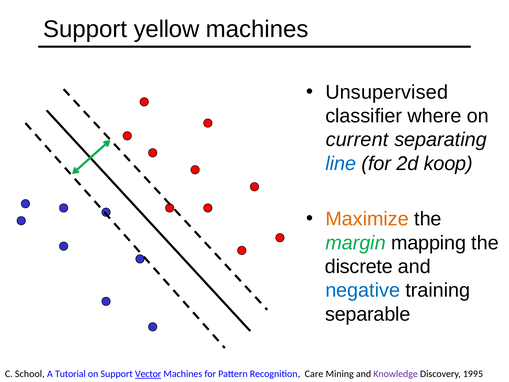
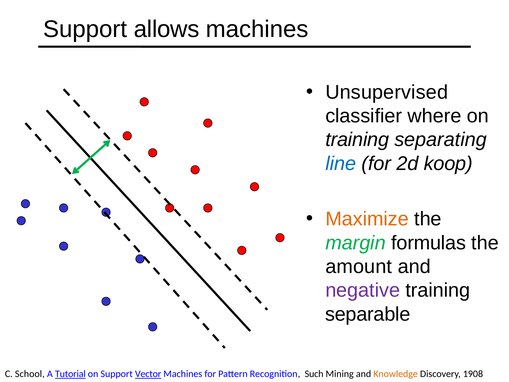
yellow: yellow -> allows (167, 29)
current: current -> training (357, 140)
mapping: mapping -> formulas (429, 243)
discrete: discrete -> amount (359, 266)
negative colour: blue -> purple (363, 290)
Tutorial underline: none -> present (70, 374)
Care: Care -> Such (314, 374)
Knowledge colour: purple -> orange (396, 374)
1995: 1995 -> 1908 (473, 374)
